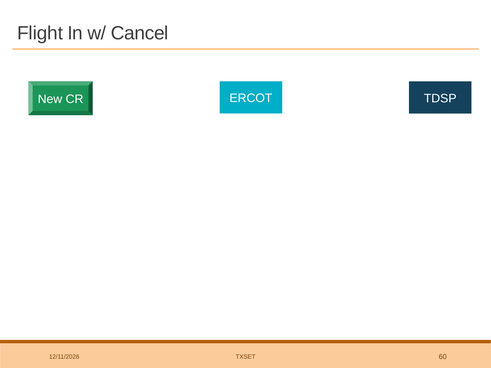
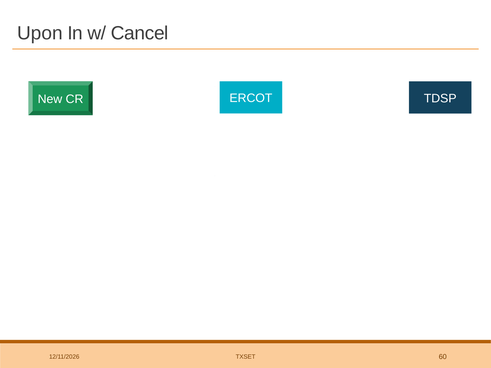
Flight: Flight -> Upon (40, 33)
